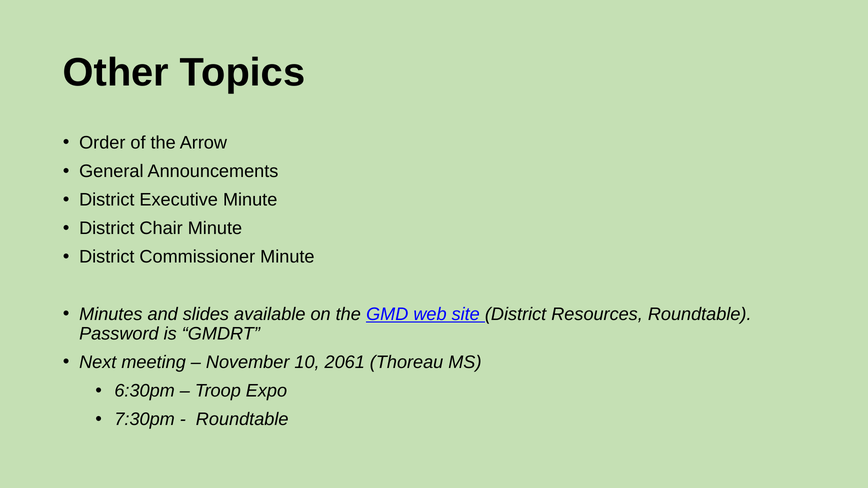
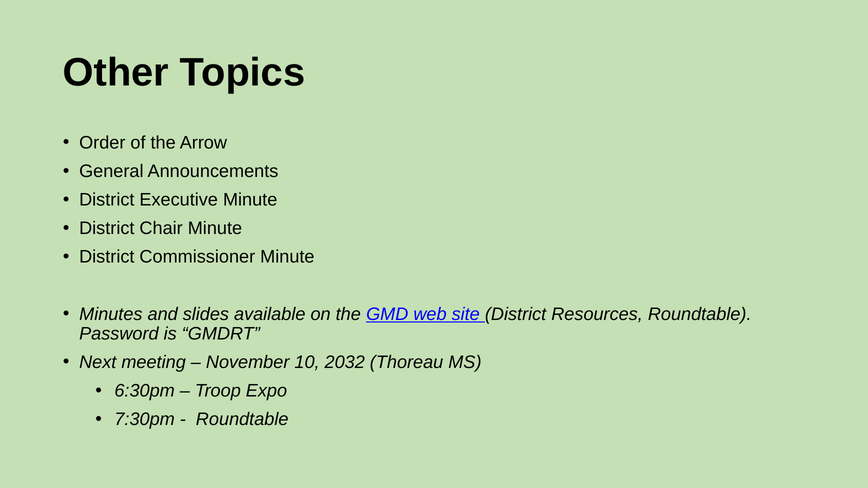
2061: 2061 -> 2032 (345, 362)
